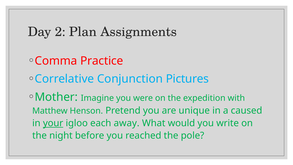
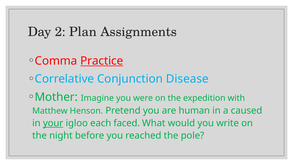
Practice underline: none -> present (102, 61)
Pictures: Pictures -> Disease (187, 79)
unique: unique -> human (194, 111)
away: away -> faced (127, 123)
